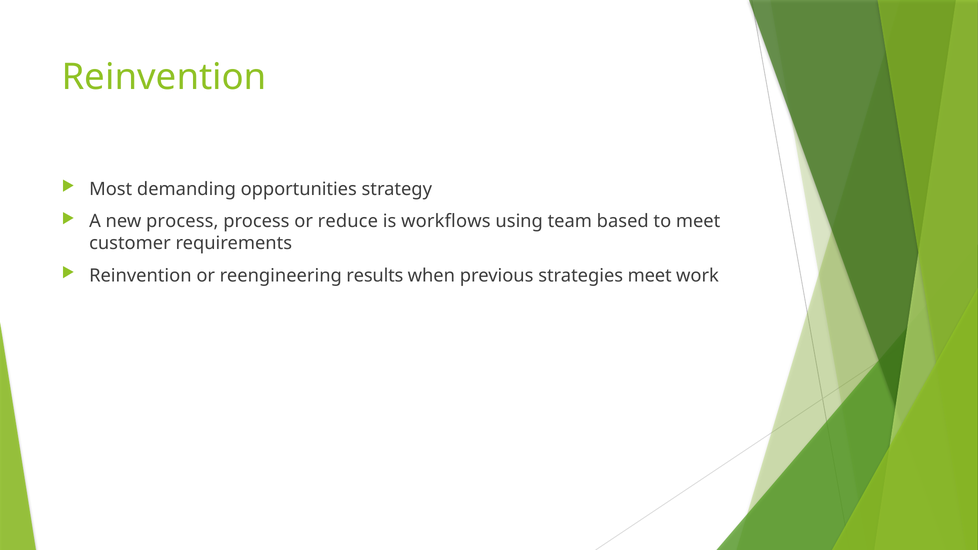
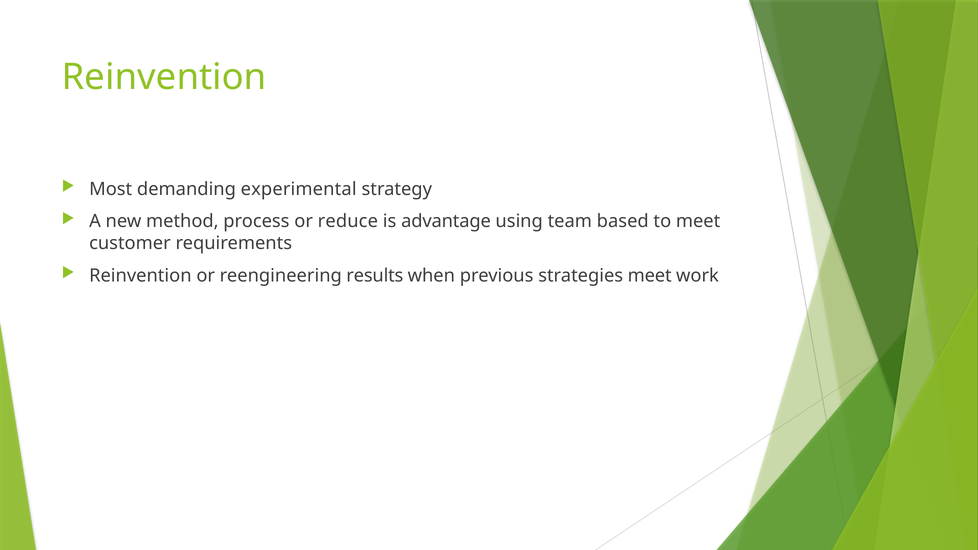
opportunities: opportunities -> experimental (299, 189)
new process: process -> method (182, 221)
workflows: workflows -> advantage (446, 221)
